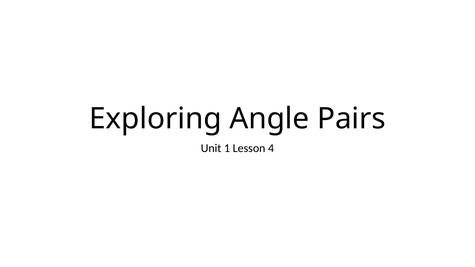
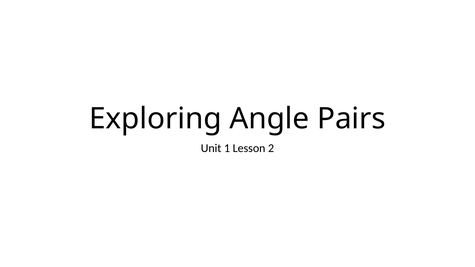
4: 4 -> 2 (271, 148)
